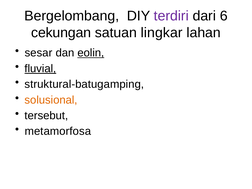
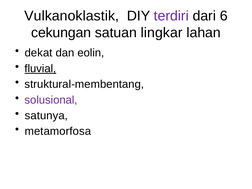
Bergelombang: Bergelombang -> Vulkanoklastik (72, 16)
sesar: sesar -> dekat (39, 53)
eolin underline: present -> none (91, 53)
struktural-batugamping: struktural-batugamping -> struktural-membentang (84, 84)
solusional colour: orange -> purple (51, 100)
tersebut: tersebut -> satunya (46, 116)
